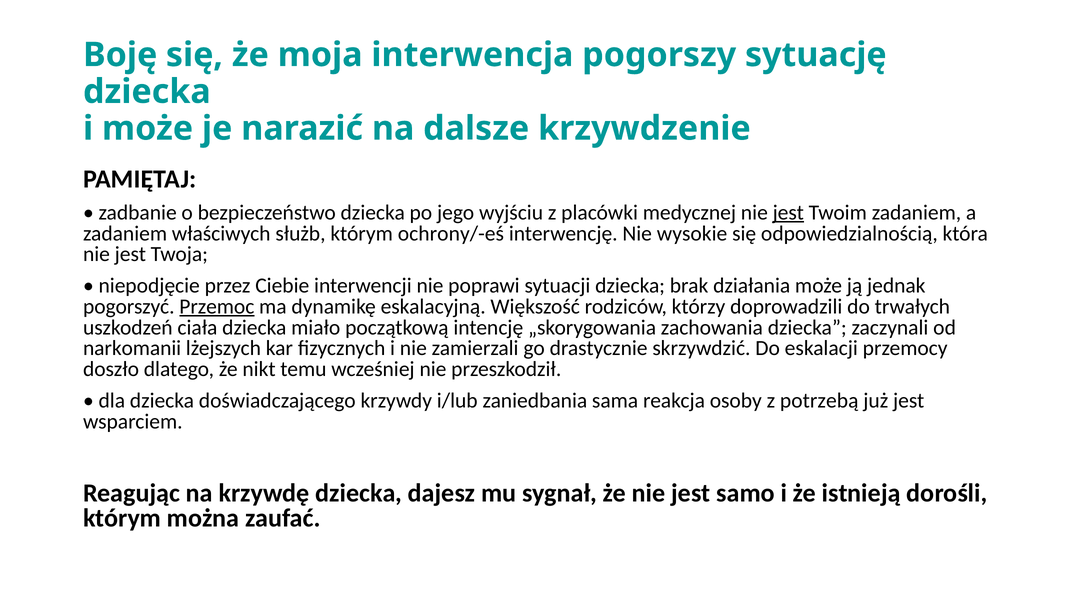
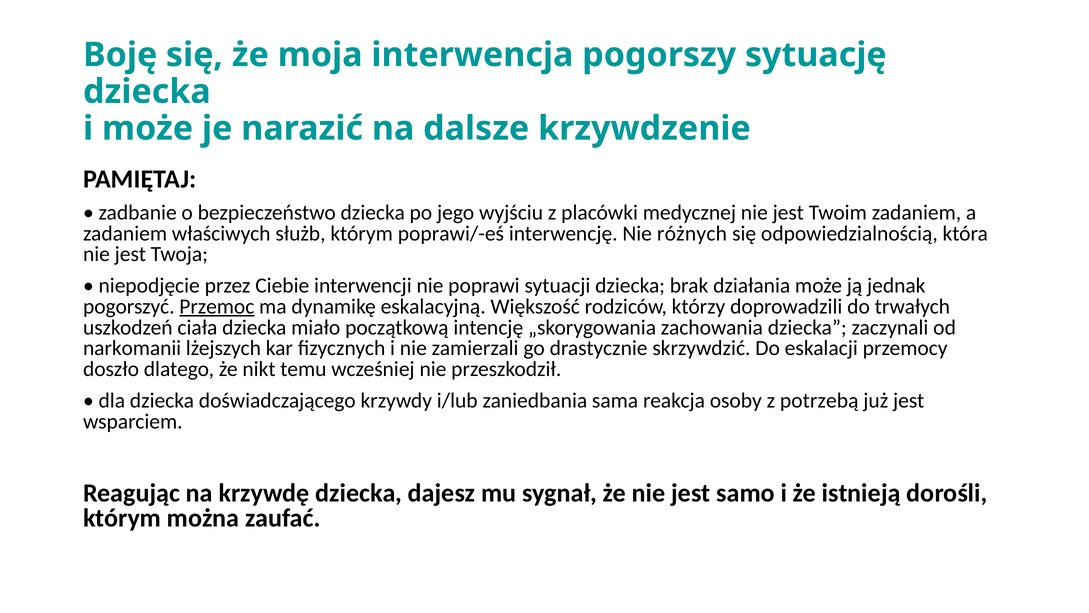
jest underline: present -> none (788, 212)
ochrony/-eś: ochrony/-eś -> poprawi/-eś (451, 233)
wysokie: wysokie -> różnych (692, 233)
